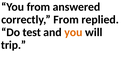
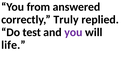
correctly From: From -> Truly (66, 20)
you colour: orange -> purple (73, 32)
trip: trip -> life (13, 45)
